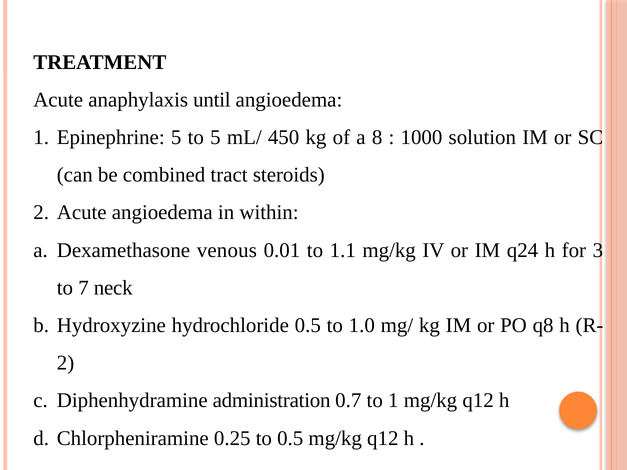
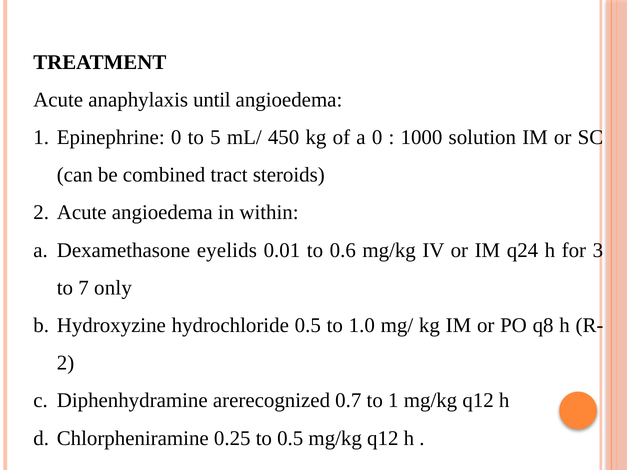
Epinephrine 5: 5 -> 0 (176, 137)
a 8: 8 -> 0 (377, 137)
venous: venous -> eyelids (227, 250)
1.1: 1.1 -> 0.6 (343, 250)
neck: neck -> only (113, 288)
administration: administration -> arerecognized (272, 401)
